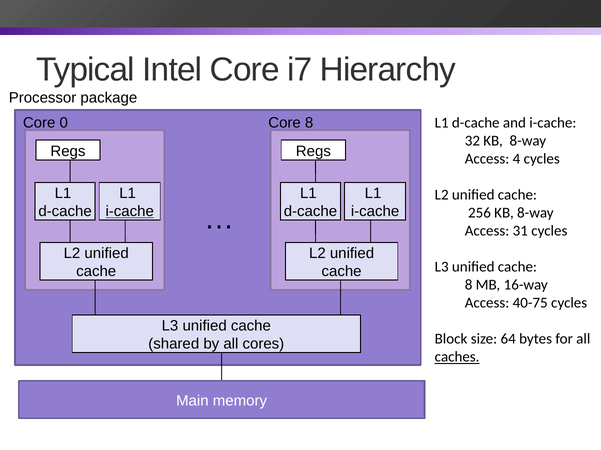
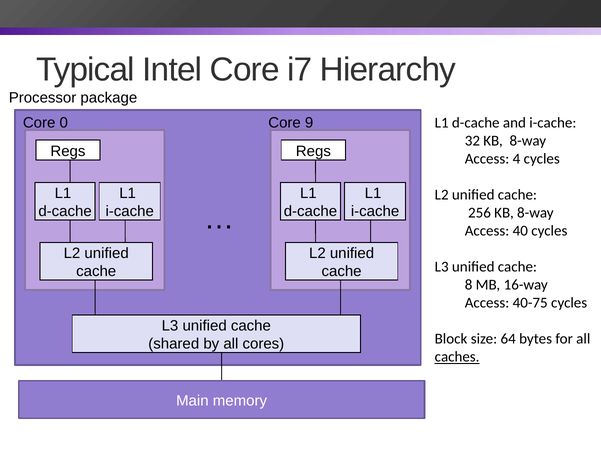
Core 8: 8 -> 9 (309, 123)
i-cache underline: present -> none (130, 212)
31: 31 -> 40 (520, 231)
